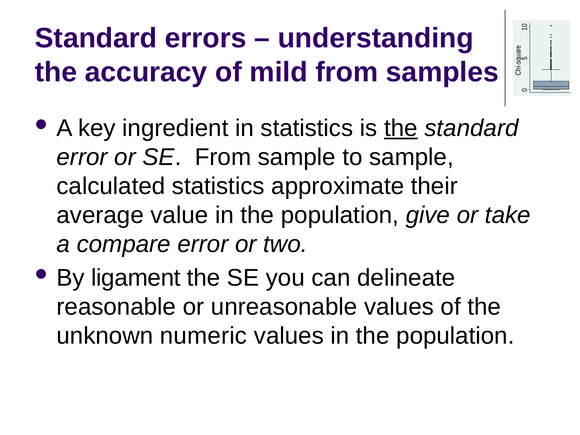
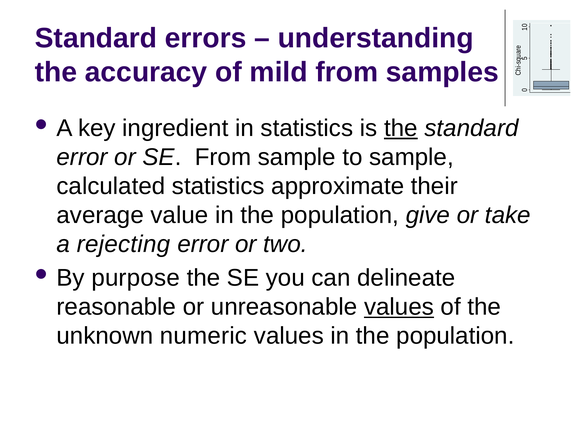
compare: compare -> rejecting (124, 244)
ligament: ligament -> purpose (136, 278)
values underline: none -> present (399, 307)
